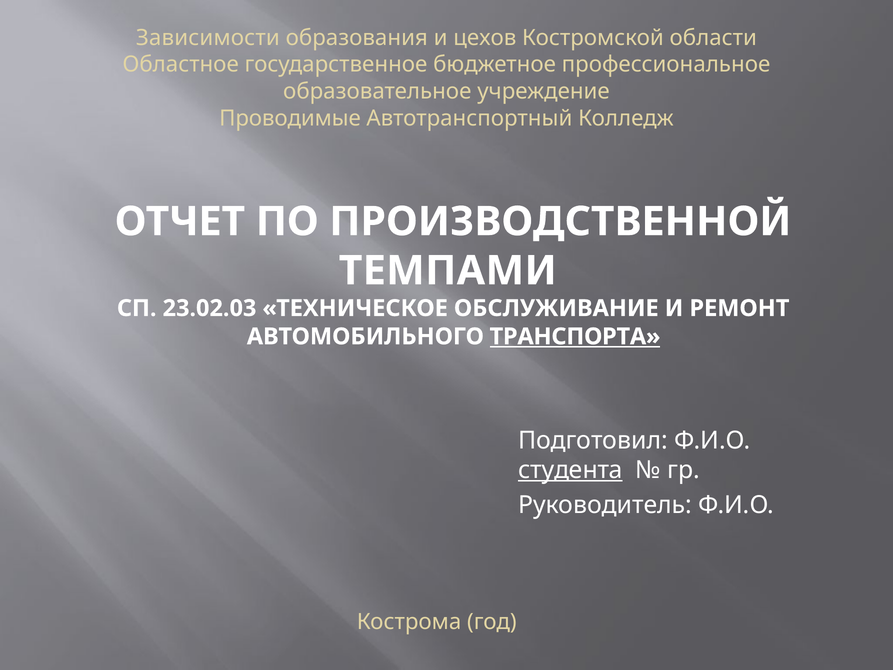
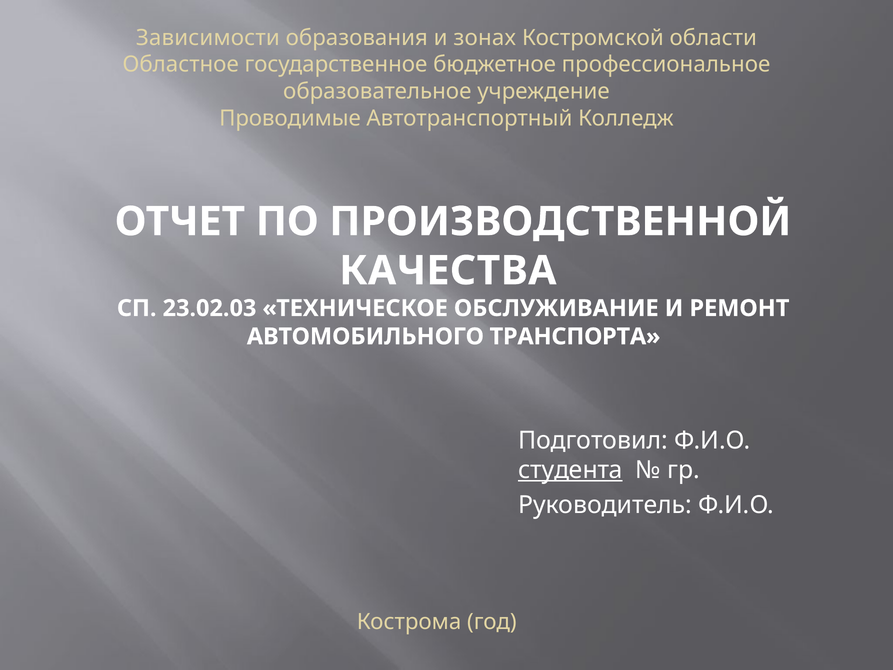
цехов: цехов -> зонах (485, 38)
ТЕМПАМИ: ТЕМПАМИ -> КАЧЕСТВА (448, 271)
ТРАНСПОРТА underline: present -> none (575, 336)
